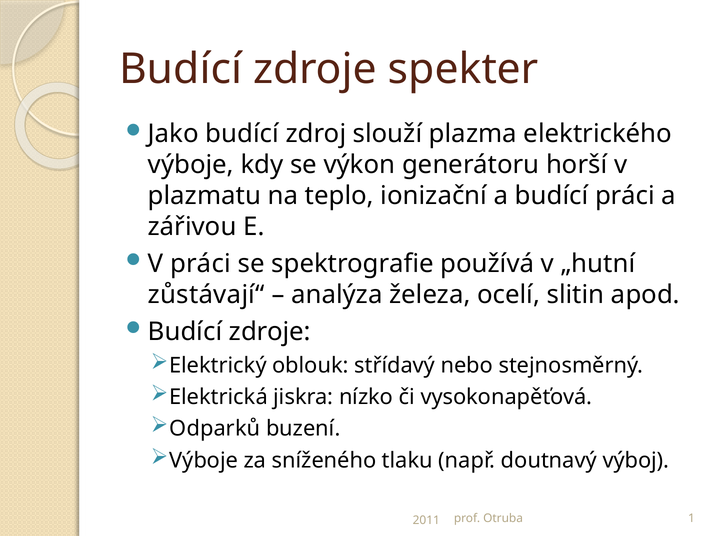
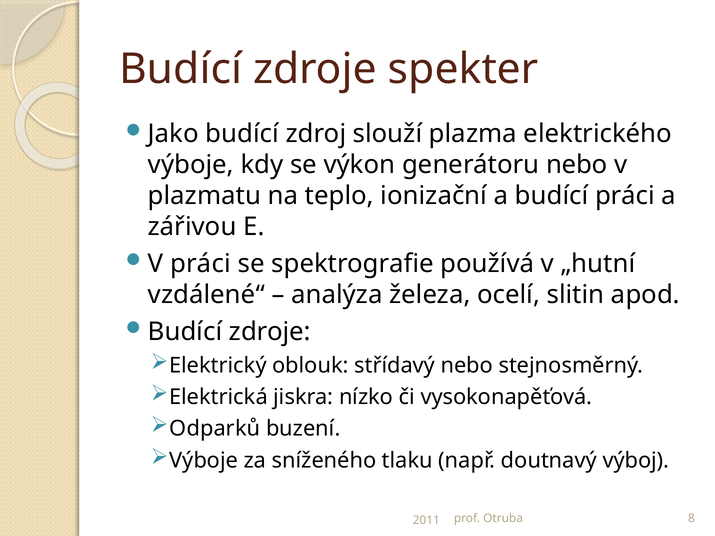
generátoru horší: horší -> nebo (577, 165)
zůstávají“: zůstávají“ -> vzdálené“ (206, 295)
1: 1 -> 8 (691, 518)
